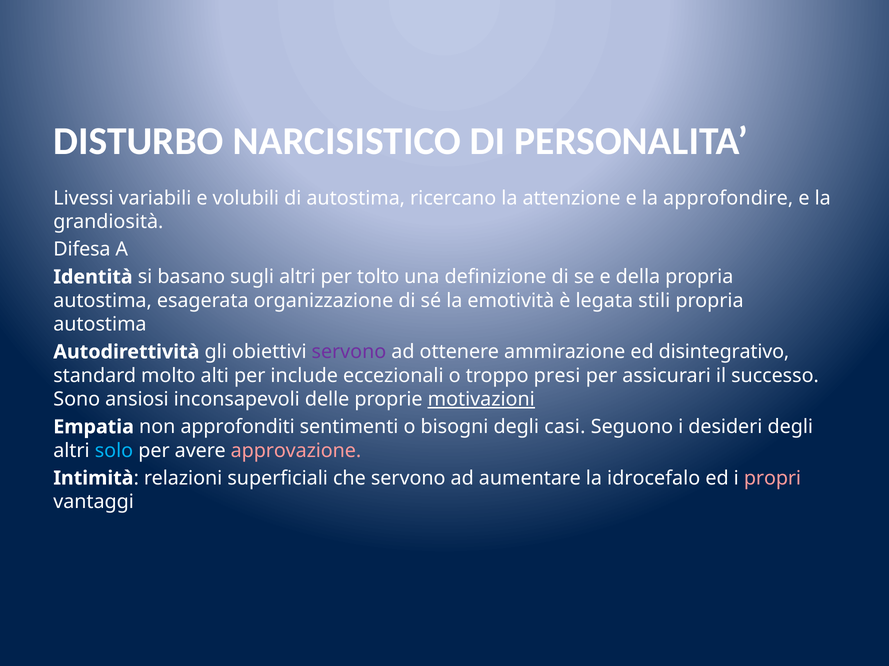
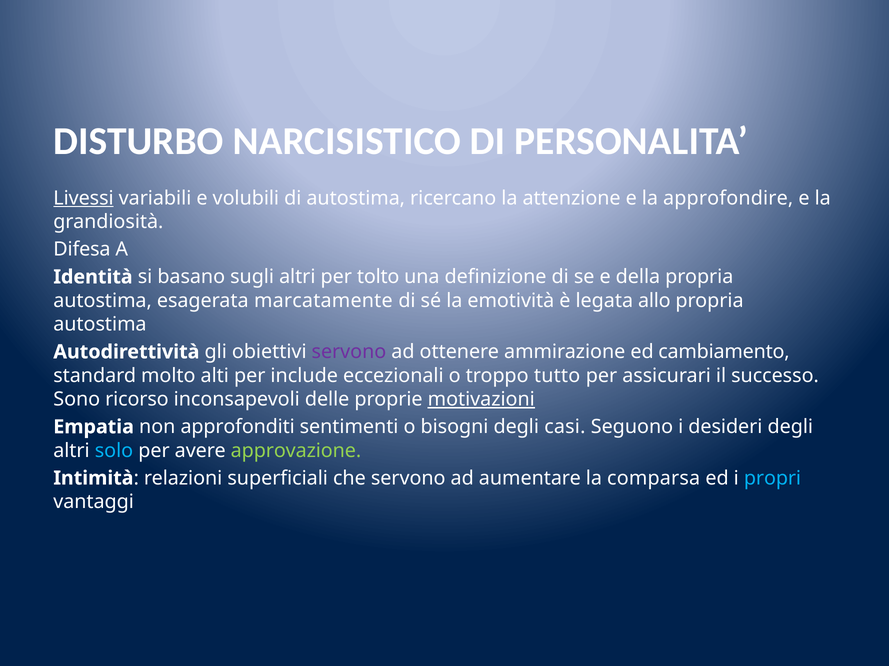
Livessi underline: none -> present (83, 198)
organizzazione: organizzazione -> marcatamente (323, 301)
stili: stili -> allo (654, 301)
disintegrativo: disintegrativo -> cambiamento (724, 352)
presi: presi -> tutto (557, 376)
ansiosi: ansiosi -> ricorso (137, 400)
approvazione colour: pink -> light green (296, 451)
idrocefalo: idrocefalo -> comparsa (654, 479)
propri colour: pink -> light blue (773, 479)
